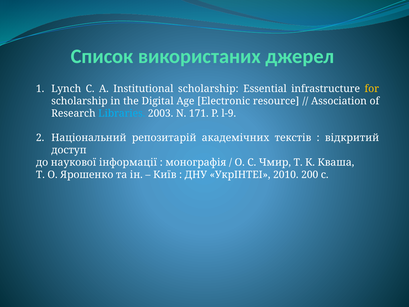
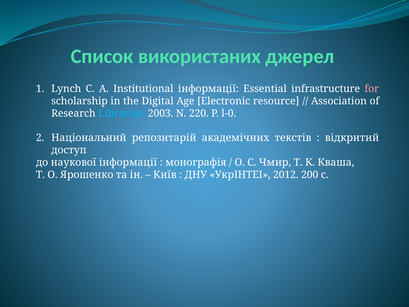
Institutional scholarship: scholarship -> інформації (208, 89)
for colour: yellow -> pink (372, 89)
171: 171 -> 220 (199, 113)
l-9: l-9 -> l-0 (229, 113)
2010: 2010 -> 2012 (286, 175)
